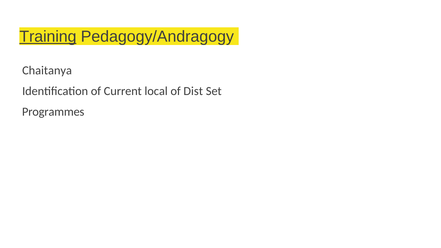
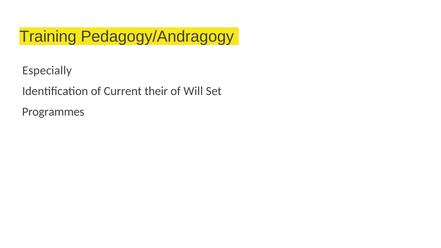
Training underline: present -> none (48, 37)
Chaitanya: Chaitanya -> Especially (47, 70)
local: local -> their (156, 91)
Dist: Dist -> Will (193, 91)
